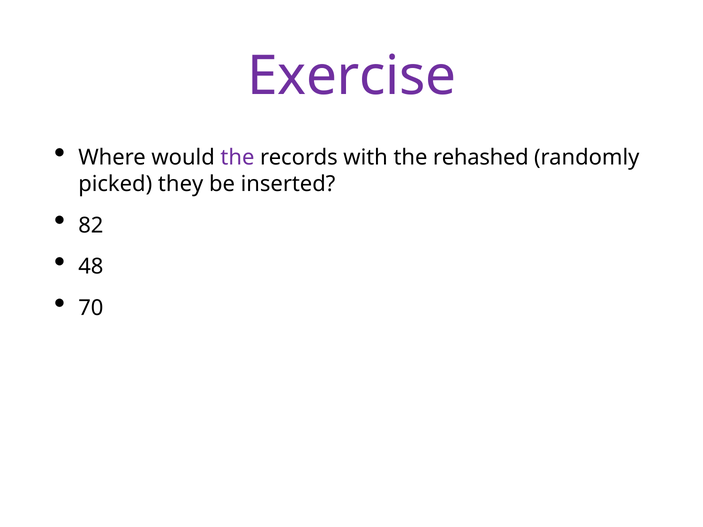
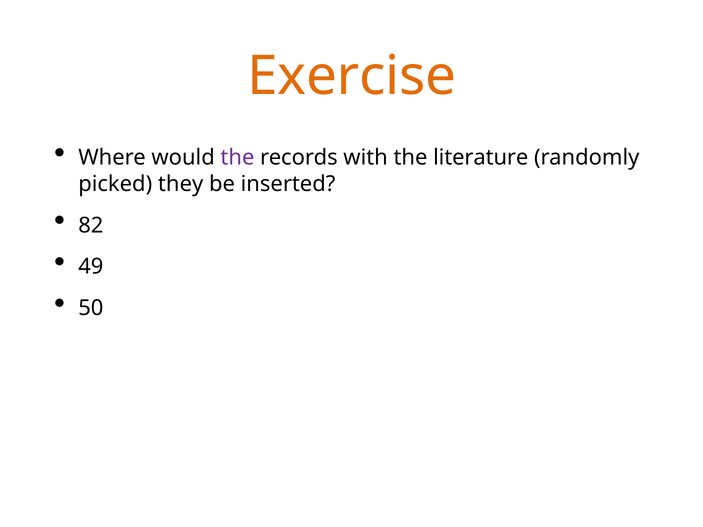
Exercise colour: purple -> orange (352, 76)
rehashed: rehashed -> literature (481, 158)
48: 48 -> 49 (91, 267)
70: 70 -> 50 (91, 308)
